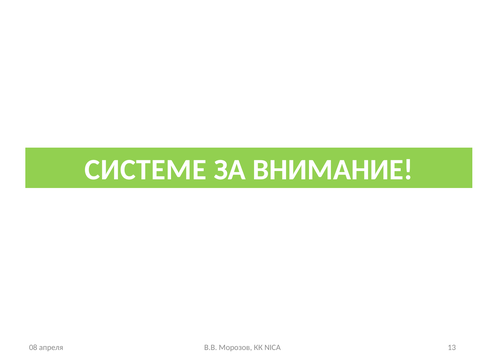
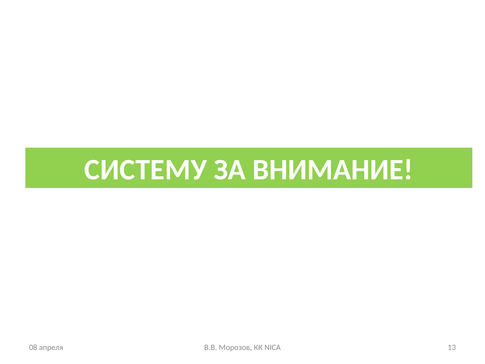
СИСТЕМЕ: СИСТЕМЕ -> СИСТЕМУ (146, 170)
